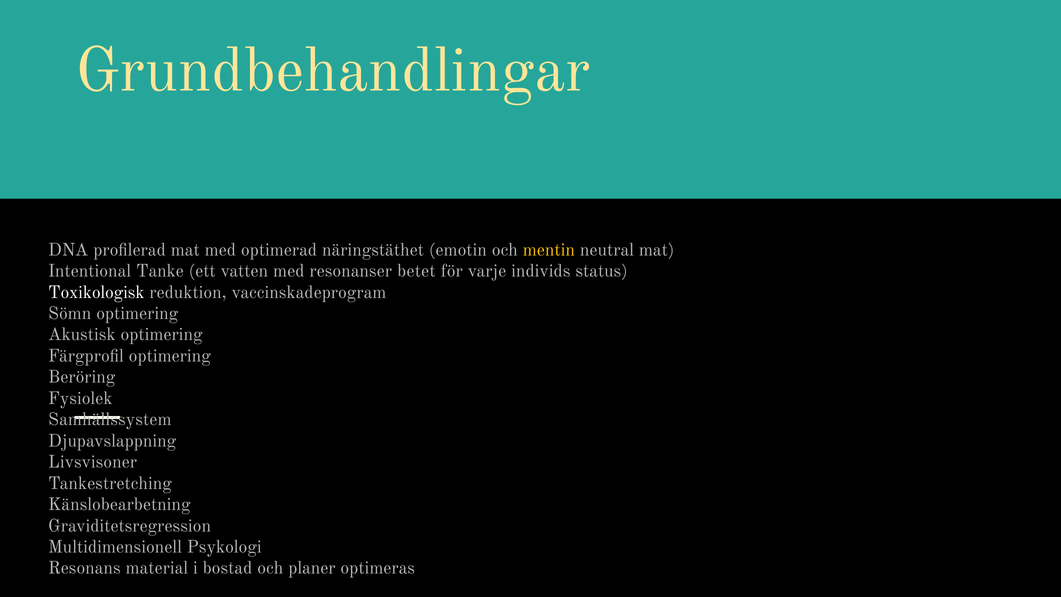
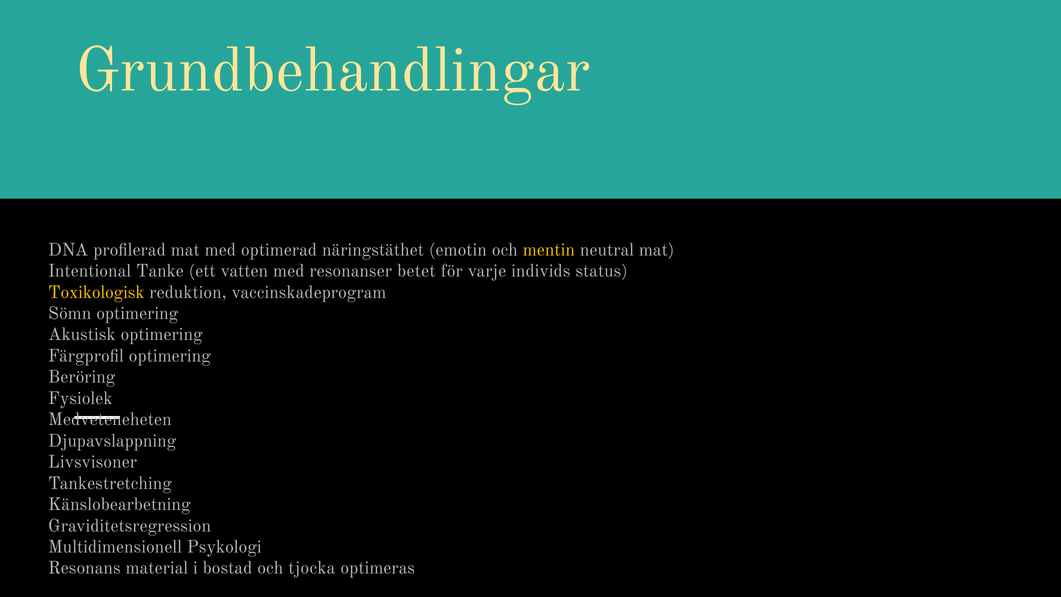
Toxikologisk colour: white -> yellow (96, 292)
Samhällssystem: Samhällssystem -> Medveteneheten (110, 419)
planer: planer -> tjocka (312, 568)
